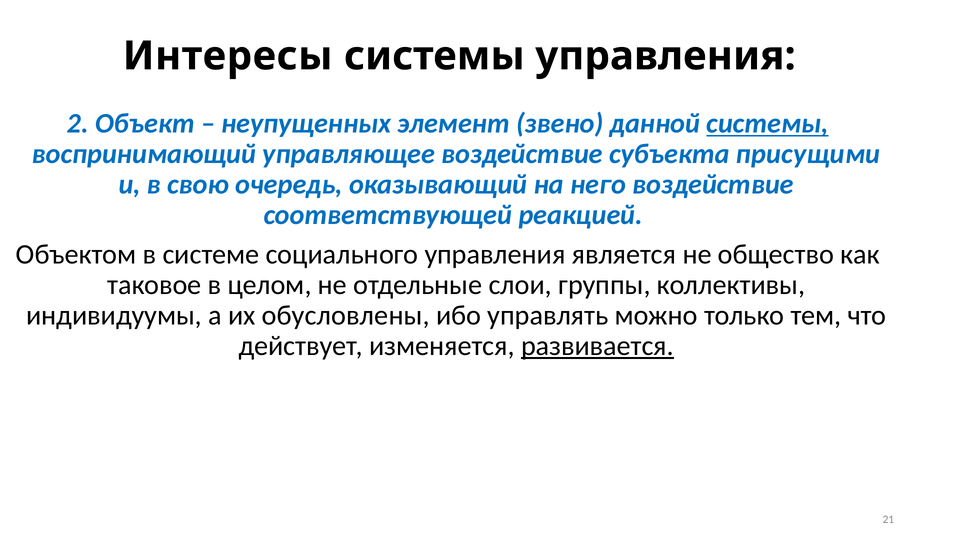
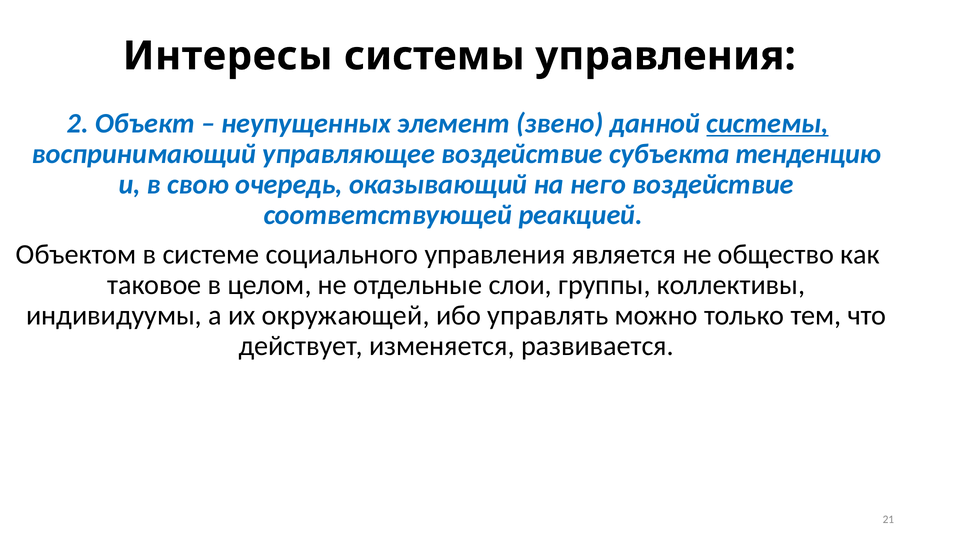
присущими: присущими -> тенденцию (808, 154)
обусловлены: обусловлены -> окружающей (346, 316)
развивается underline: present -> none (597, 346)
